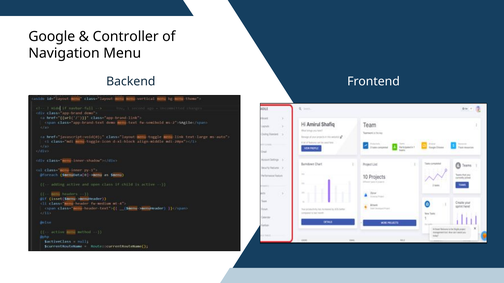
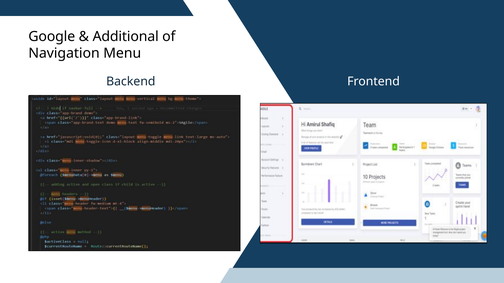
Controller: Controller -> Additional (126, 37)
